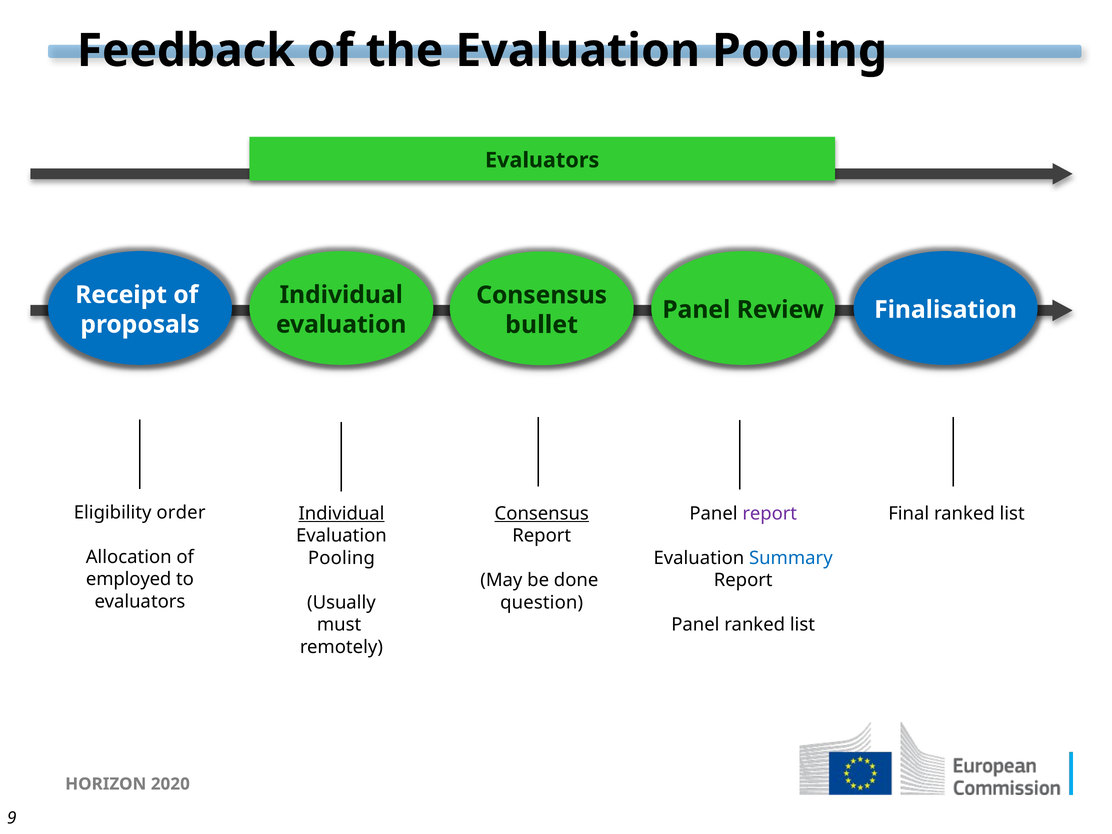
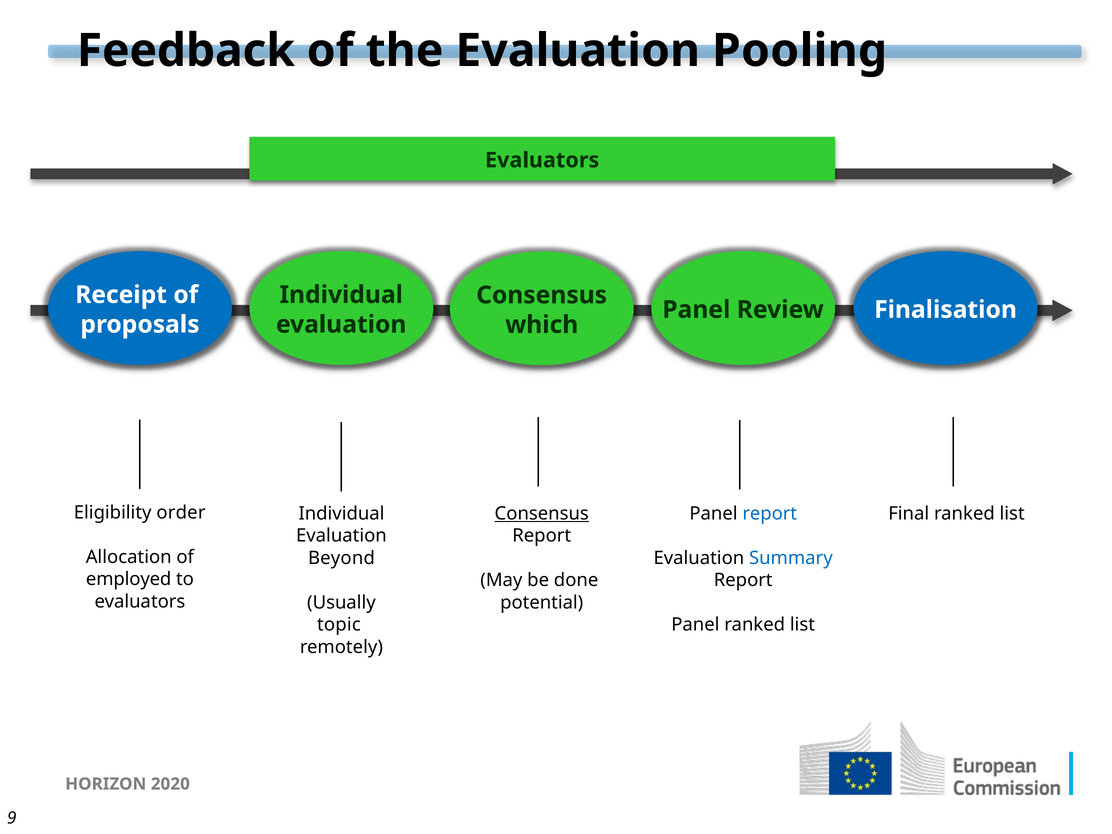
bullet: bullet -> which (542, 325)
Individual underline: present -> none (342, 514)
report colour: purple -> blue (770, 514)
Pooling: Pooling -> Beyond (341, 558)
question: question -> potential (542, 603)
must: must -> topic (339, 625)
